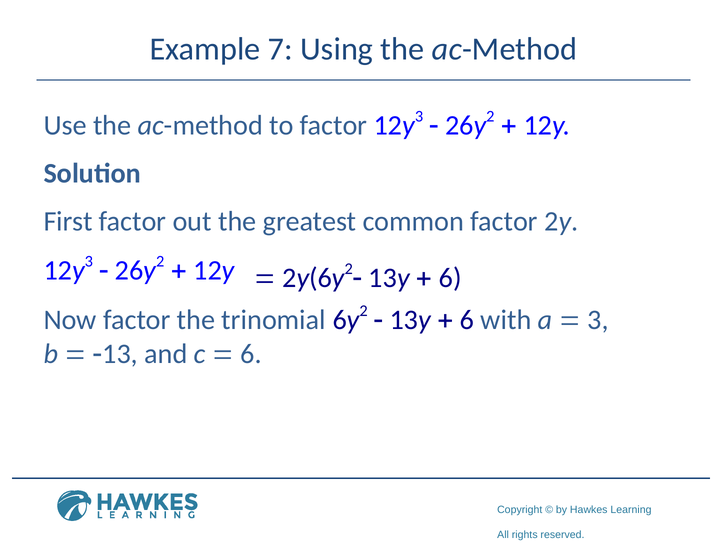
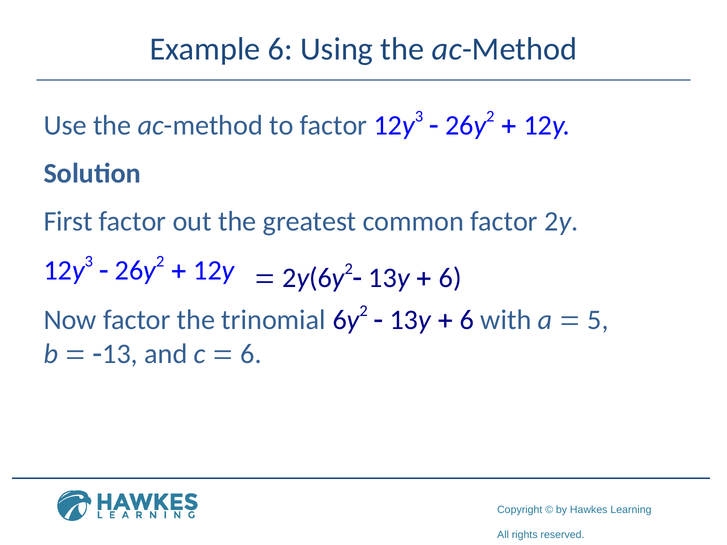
Example 7: 7 -> 6 (280, 49)
3: 3 -> 5 (598, 320)
